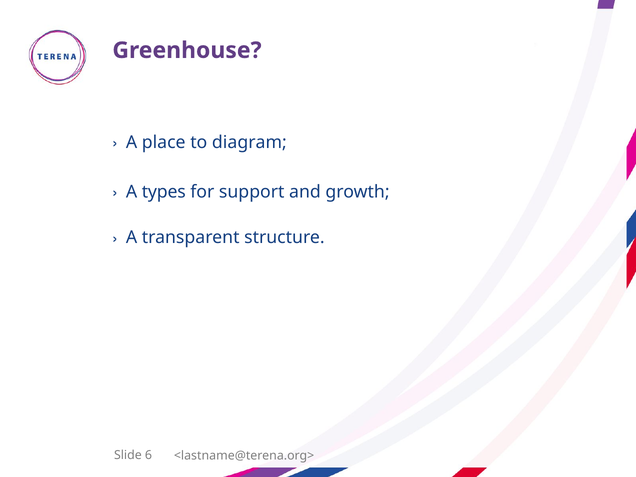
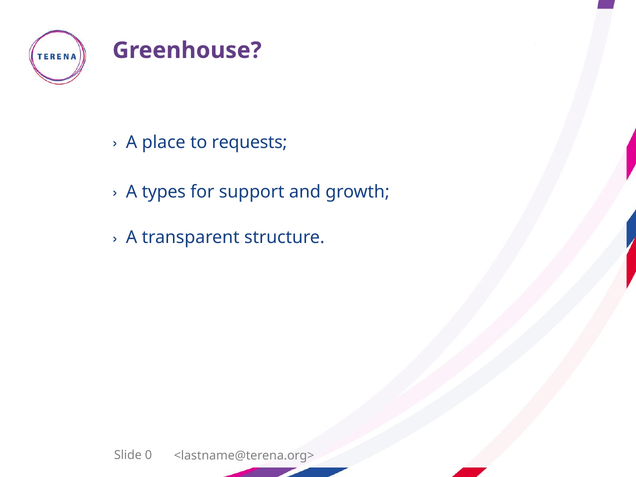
diagram: diagram -> requests (250, 142)
6: 6 -> 0 (148, 455)
